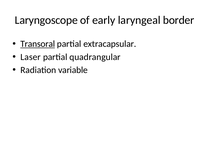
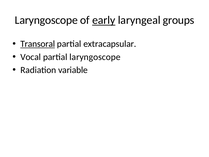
early underline: none -> present (104, 20)
border: border -> groups (179, 20)
Laser: Laser -> Vocal (31, 57)
partial quadrangular: quadrangular -> laryngoscope (95, 57)
